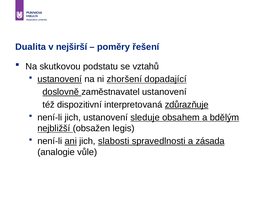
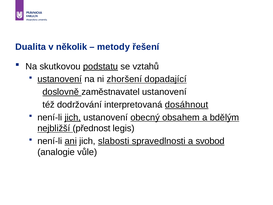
nejširší: nejširší -> několik (72, 47)
poměry: poměry -> metody (113, 47)
podstatu underline: none -> present (101, 66)
dispozitivní: dispozitivní -> dodržování (79, 105)
zdůrazňuje: zdůrazňuje -> dosáhnout (187, 105)
jich underline: none -> present (73, 117)
sleduje: sleduje -> obecný (145, 117)
obsažen: obsažen -> přednost (92, 128)
zásada: zásada -> svobod (210, 141)
